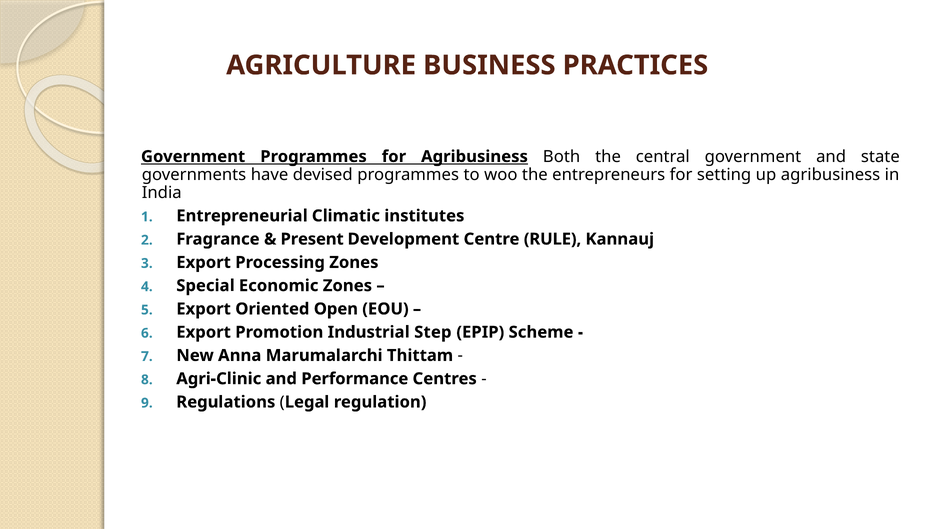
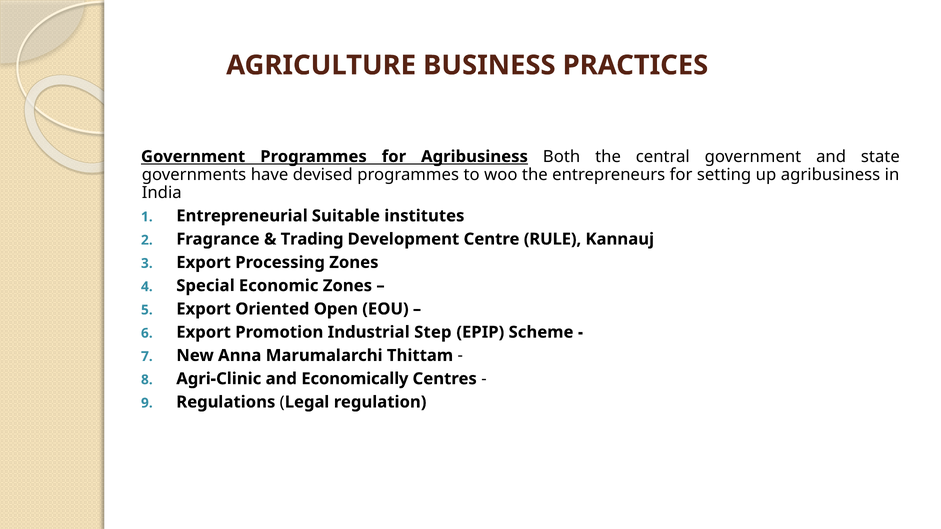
Climatic: Climatic -> Suitable (346, 216)
Present: Present -> Trading (312, 239)
Performance: Performance -> Economically (355, 379)
